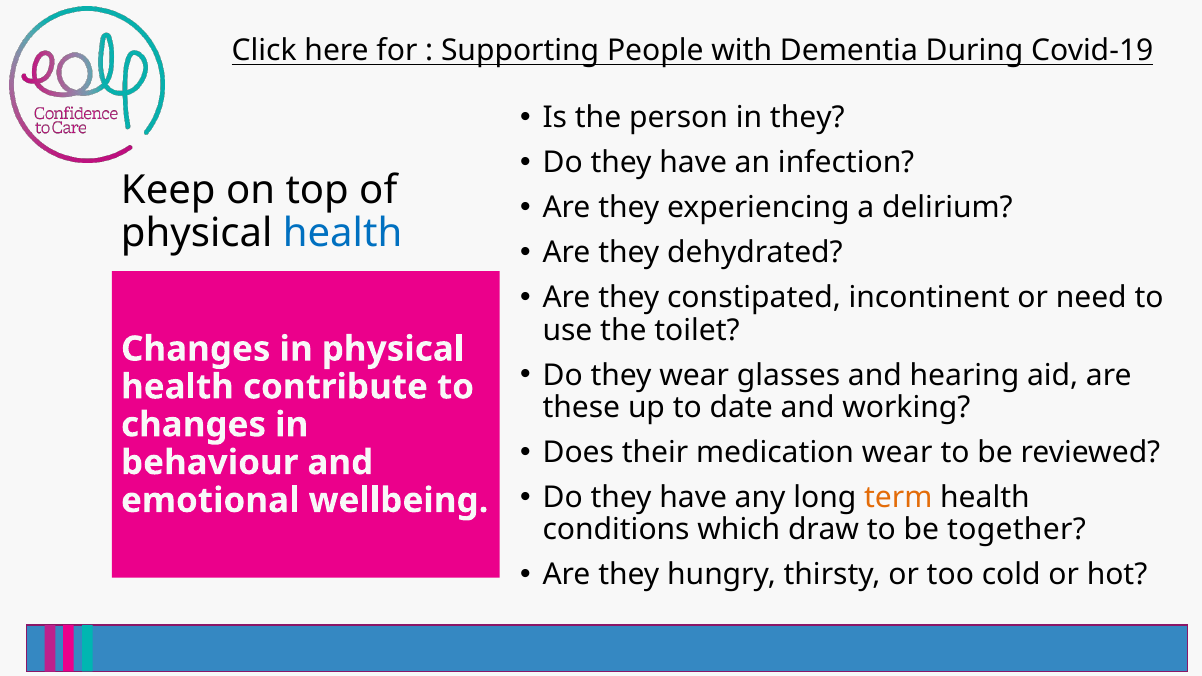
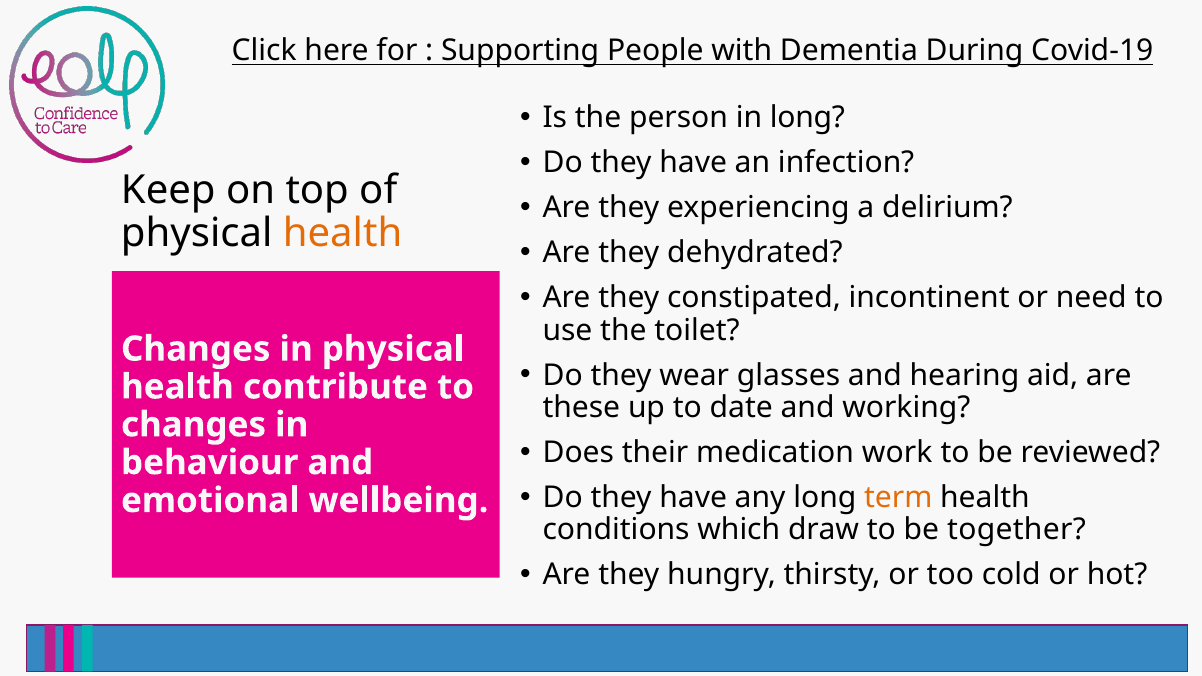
in they: they -> long (807, 118)
health colour: blue -> orange (343, 234)
medication wear: wear -> work (897, 453)
